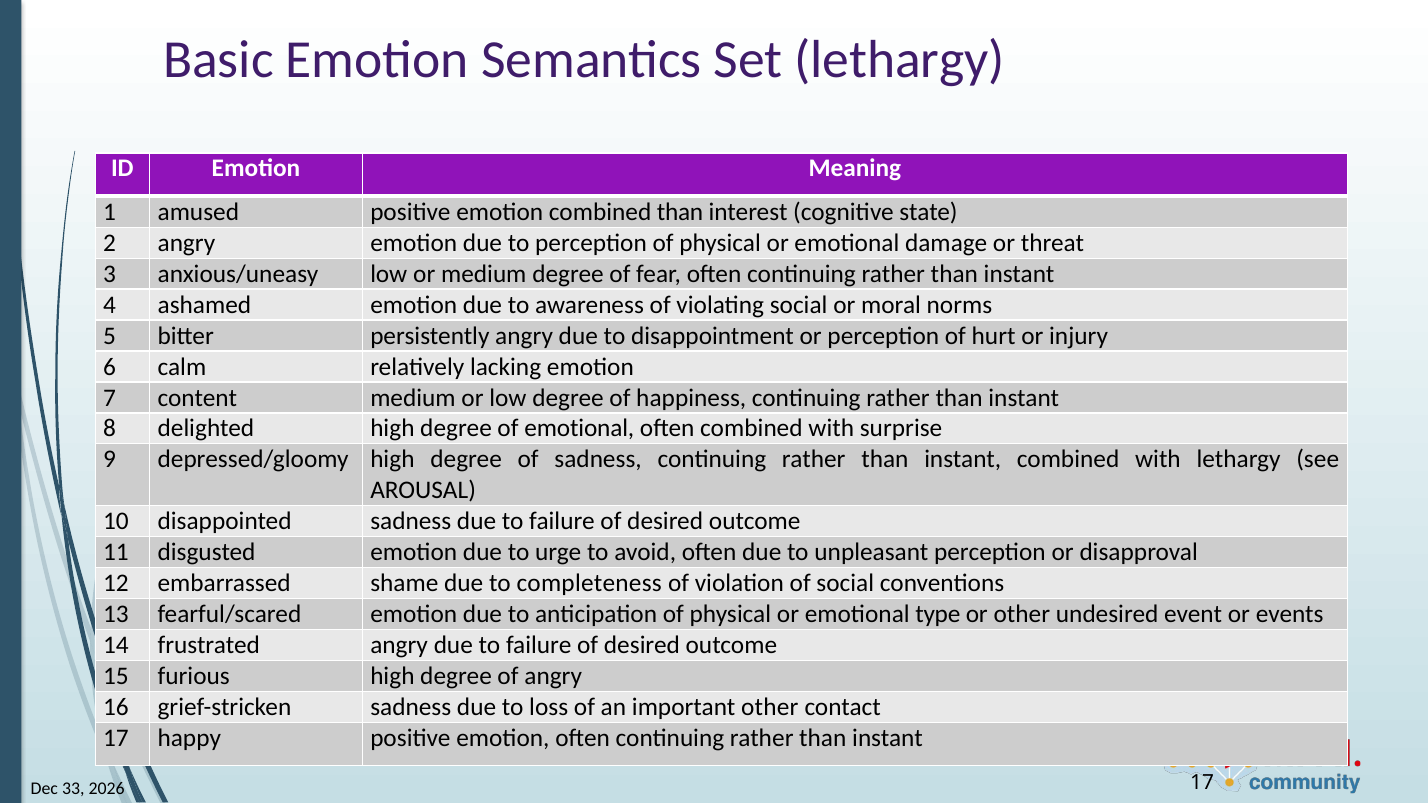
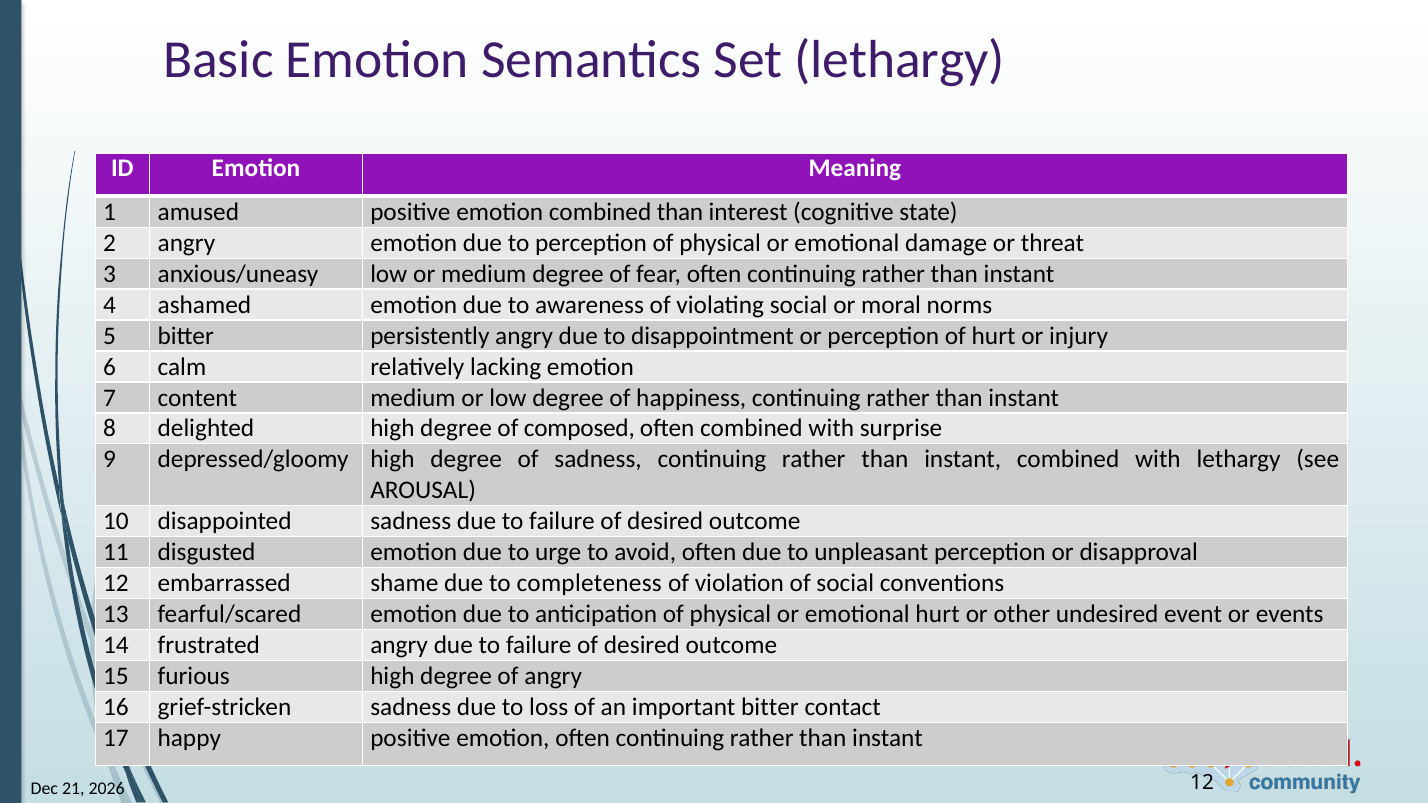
of emotional: emotional -> composed (579, 429)
emotional type: type -> hurt (938, 614)
important other: other -> bitter (770, 707)
33: 33 -> 21 (73, 789)
17: 17 -> 12 (1202, 783)
